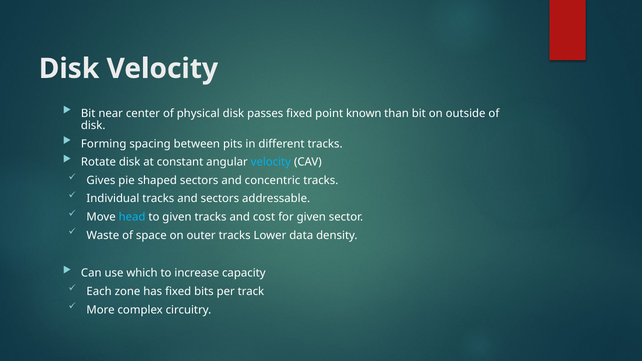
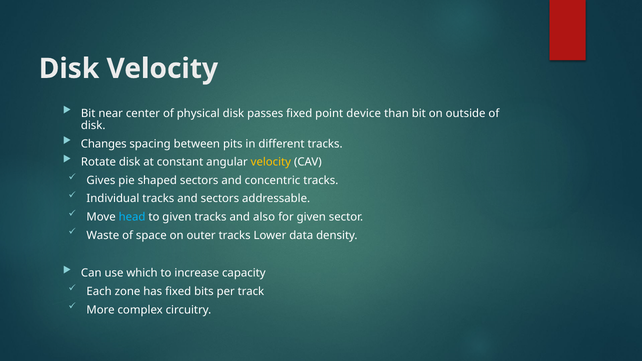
known: known -> device (364, 113)
Forming: Forming -> Changes (104, 144)
velocity colour: light blue -> yellow (271, 162)
cost: cost -> also (264, 217)
